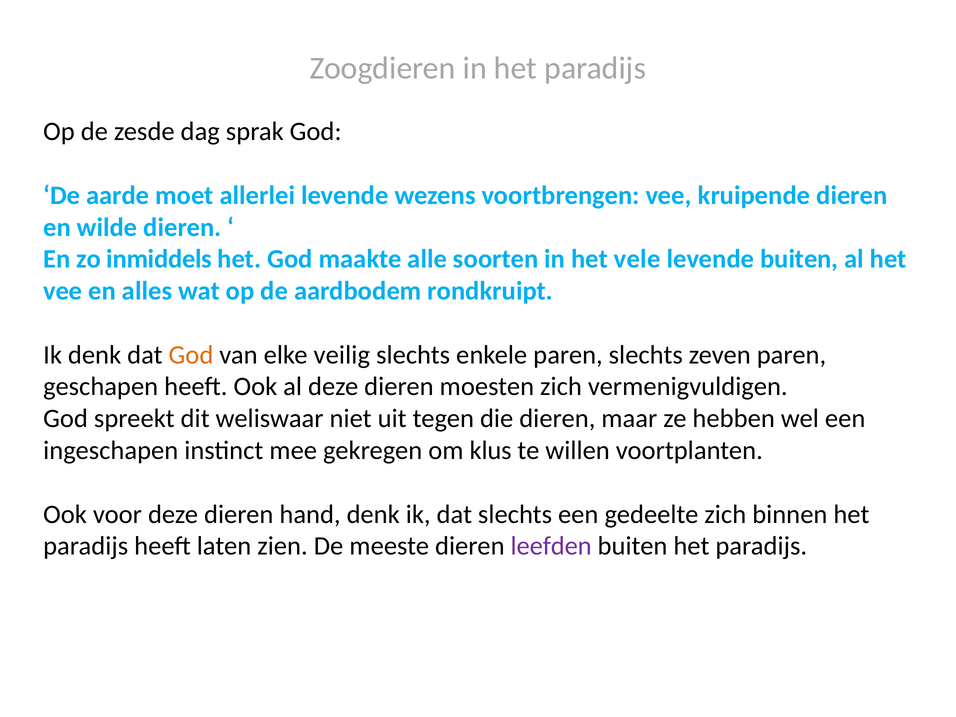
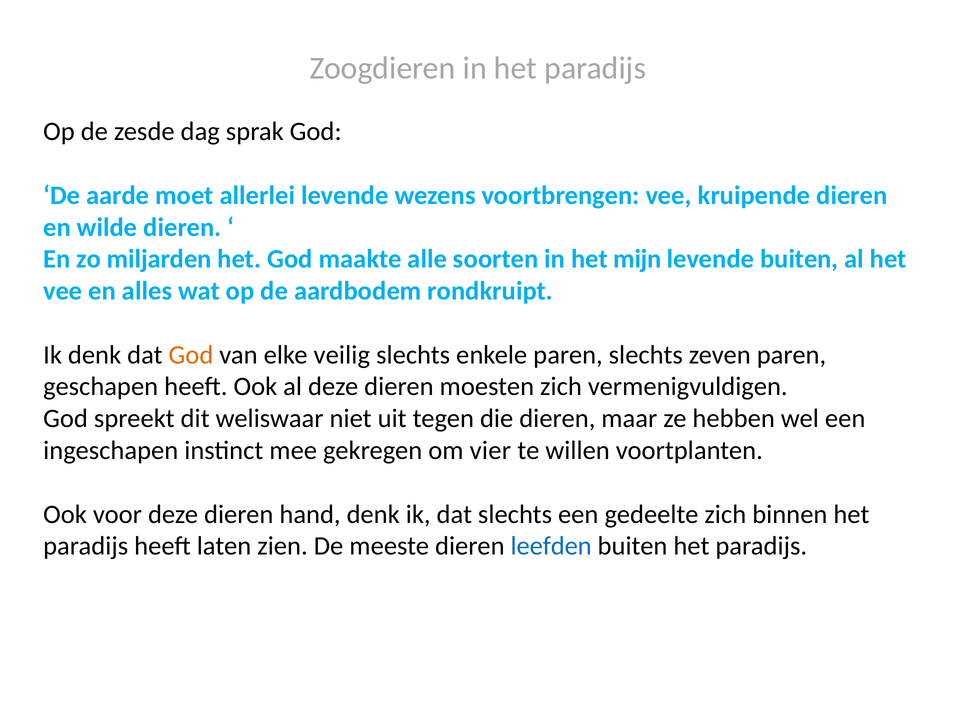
inmiddels: inmiddels -> miljarden (159, 259)
vele: vele -> mijn (637, 259)
klus: klus -> vier (490, 450)
leefden colour: purple -> blue (551, 546)
